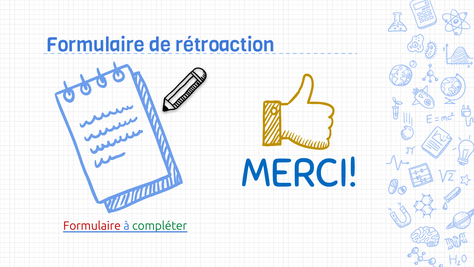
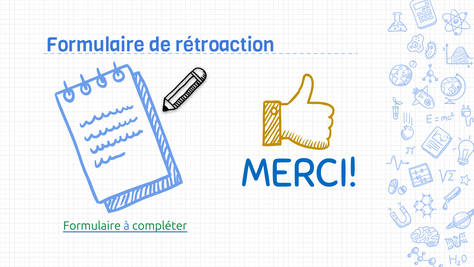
Formulaire colour: red -> green (92, 226)
